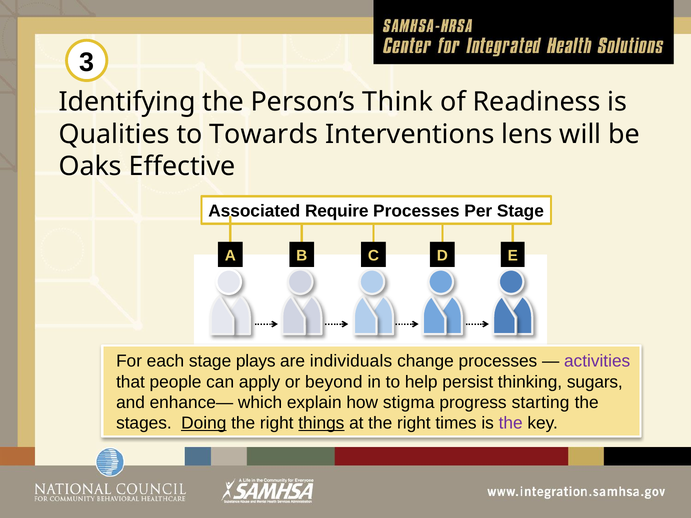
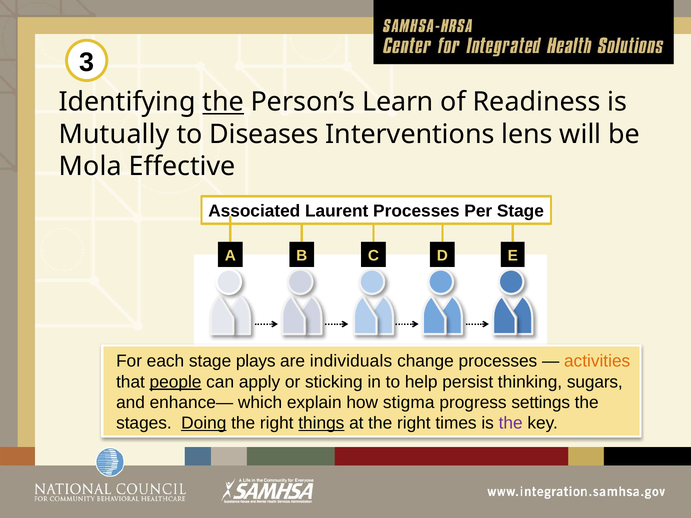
the underline: none -> present (223, 102)
Think: Think -> Learn (398, 102)
Qualities: Qualities -> Mutually (114, 134)
Towards: Towards -> Diseases (264, 134)
Oaks: Oaks -> Mola (90, 167)
Require: Require -> Laurent (337, 211)
activities colour: purple -> orange (597, 361)
people underline: none -> present (176, 382)
beyond: beyond -> sticking (334, 382)
starting: starting -> settings (541, 403)
